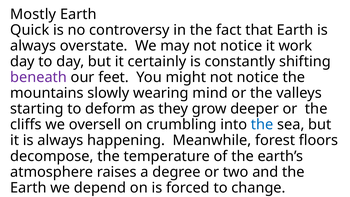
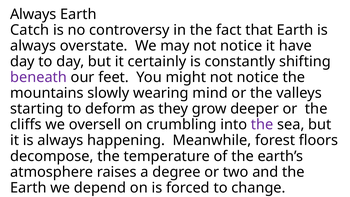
Mostly: Mostly -> Always (33, 14)
Quick: Quick -> Catch (30, 30)
work: work -> have (295, 46)
the colour: blue -> purple (262, 125)
